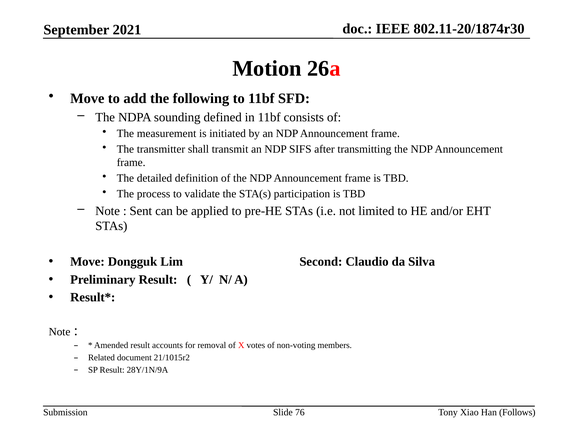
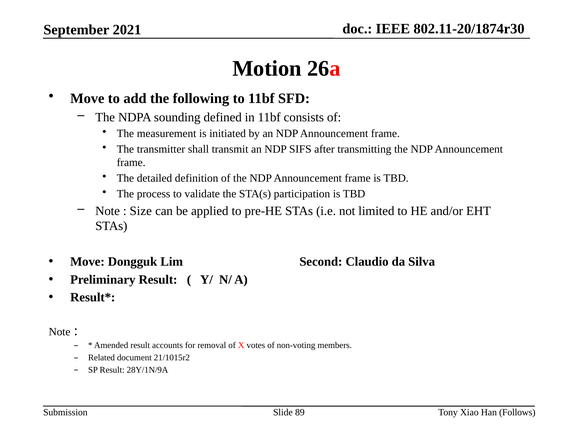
Sent: Sent -> Size (141, 211)
76: 76 -> 89 (300, 412)
